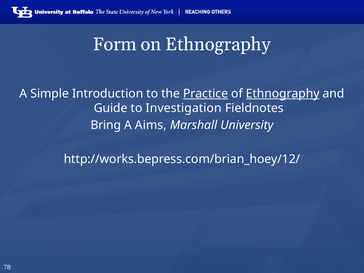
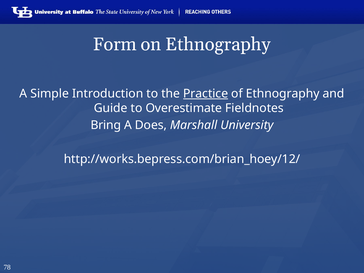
Ethnography underline: present -> none (283, 94)
Investigation: Investigation -> Overestimate (184, 108)
Aims: Aims -> Does (151, 125)
